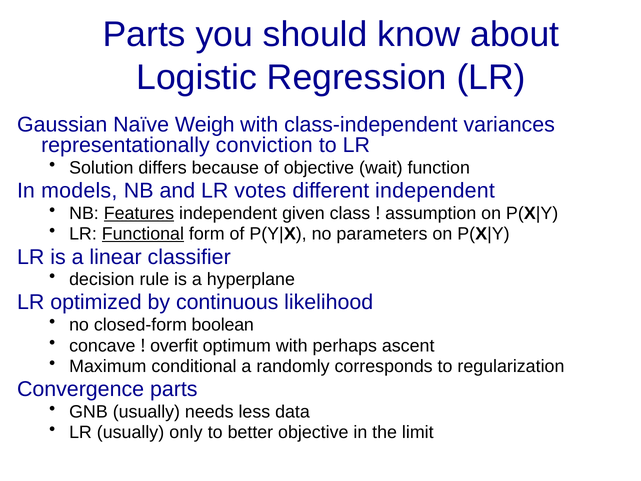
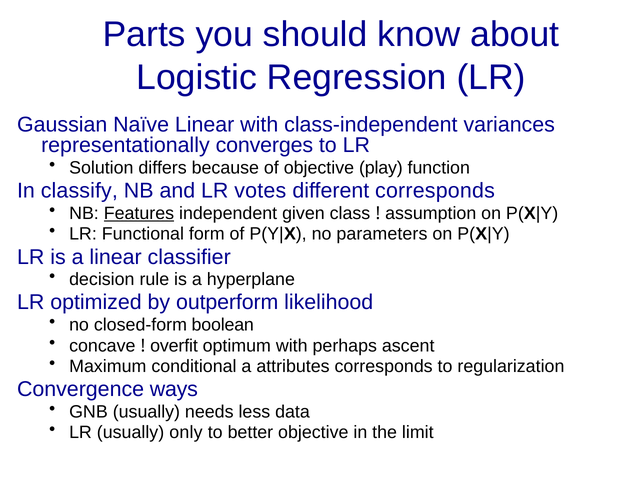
Naïve Weigh: Weigh -> Linear (205, 125)
conviction: conviction -> converges (264, 145)
wait: wait -> play (381, 168)
models: models -> classify (79, 191)
different independent: independent -> corresponds (435, 191)
Functional underline: present -> none (143, 234)
continuous: continuous -> outperform (227, 302)
randomly: randomly -> attributes (293, 366)
Convergence parts: parts -> ways (174, 389)
